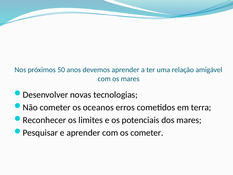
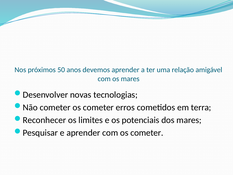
cometer os oceanos: oceanos -> cometer (98, 107)
